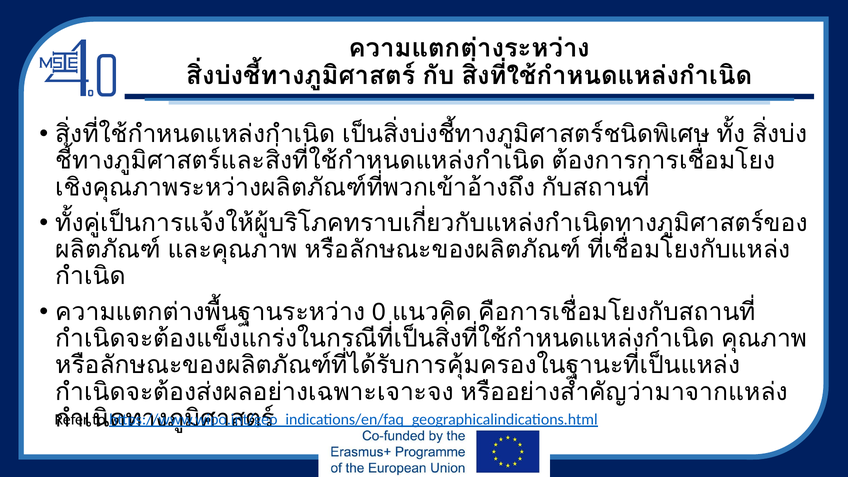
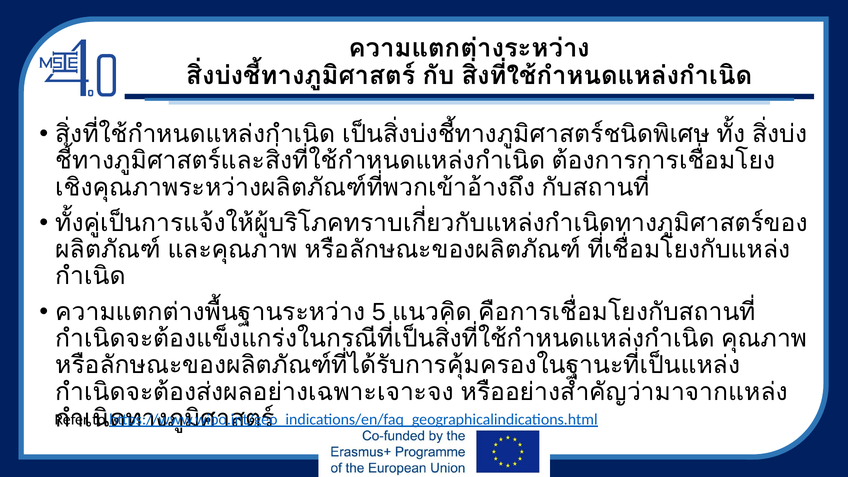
0: 0 -> 5 (379, 312)
